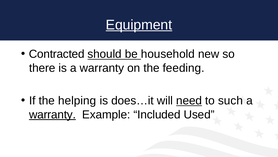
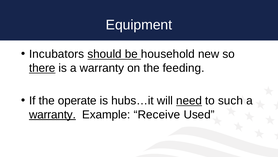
Equipment underline: present -> none (139, 25)
Contracted: Contracted -> Incubators (57, 54)
there underline: none -> present (42, 68)
helping: helping -> operate (77, 100)
does…it: does…it -> hubs…it (132, 100)
Included: Included -> Receive (157, 114)
